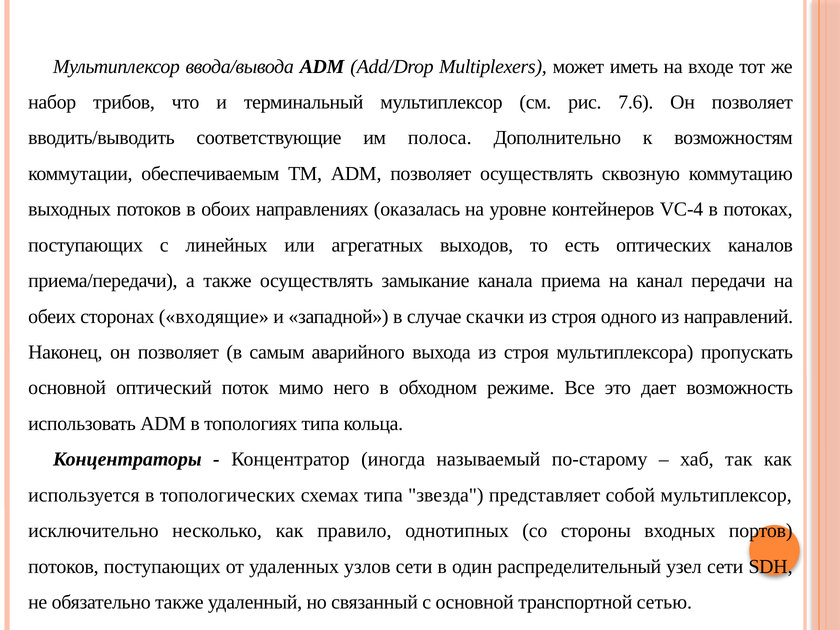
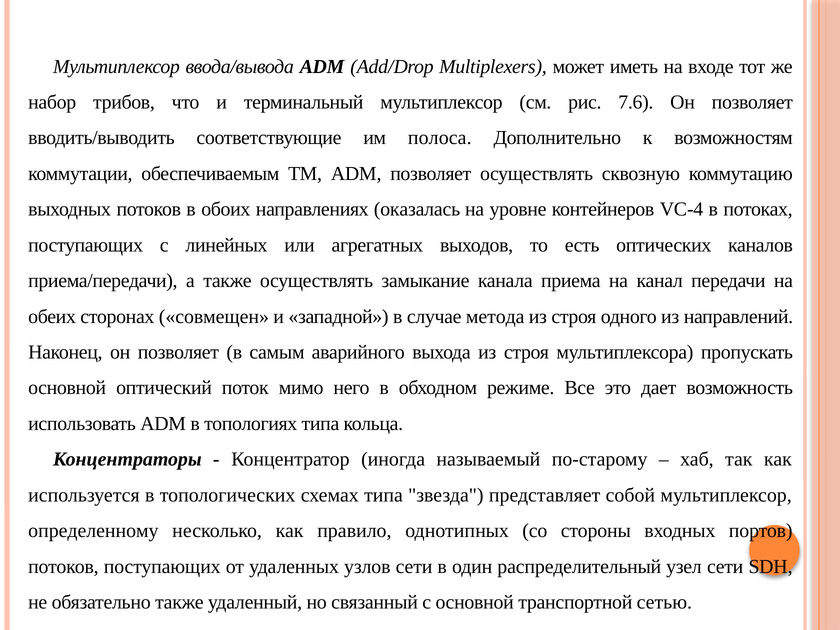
входящие: входящие -> совмещен (214, 316)
скачки: скачки -> метода (495, 316)
исключительно: исключительно -> определенному (93, 531)
